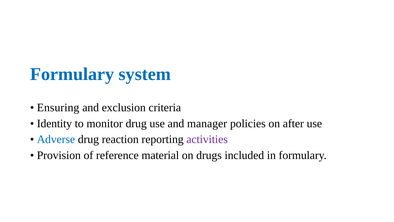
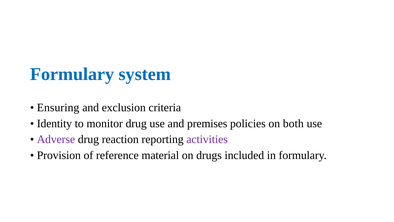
manager: manager -> premises (207, 123)
after: after -> both (293, 123)
Adverse colour: blue -> purple (56, 139)
